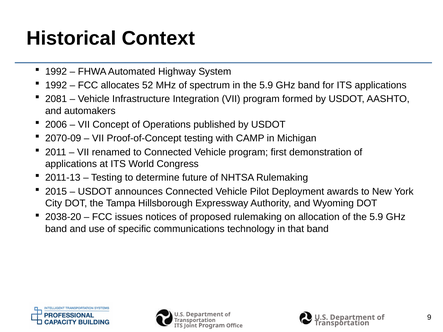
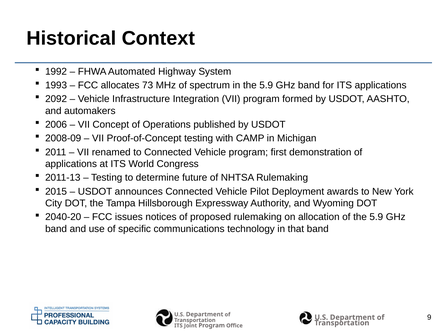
1992: 1992 -> 1993 (56, 85)
52: 52 -> 73 (148, 85)
2081: 2081 -> 2092 (56, 99)
2070-09: 2070-09 -> 2008-09 (63, 138)
2038-20: 2038-20 -> 2040-20 (63, 217)
